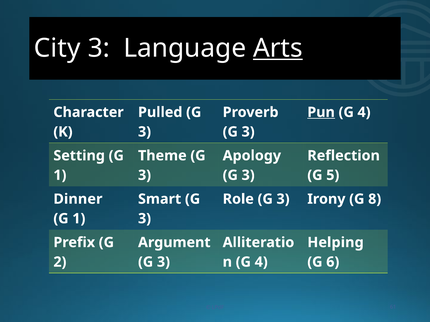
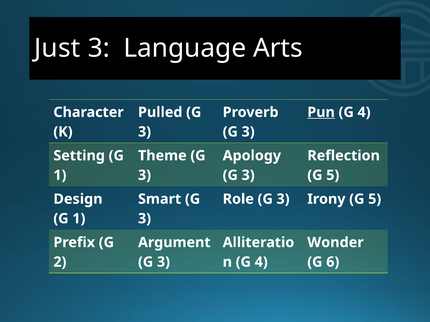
City: City -> Just (57, 48)
Arts underline: present -> none (278, 48)
Dinner: Dinner -> Design (78, 199)
Irony G 8: 8 -> 5 (375, 199)
Helping: Helping -> Wonder (336, 243)
